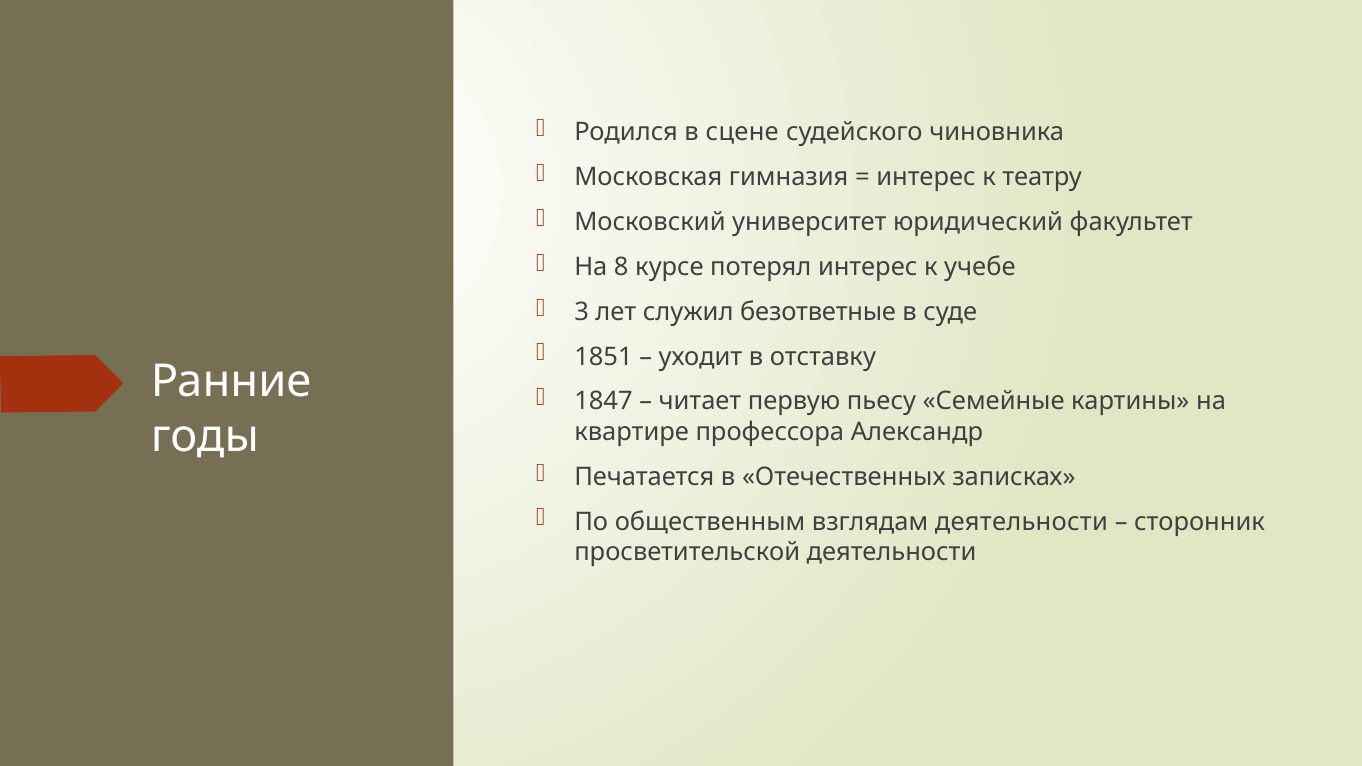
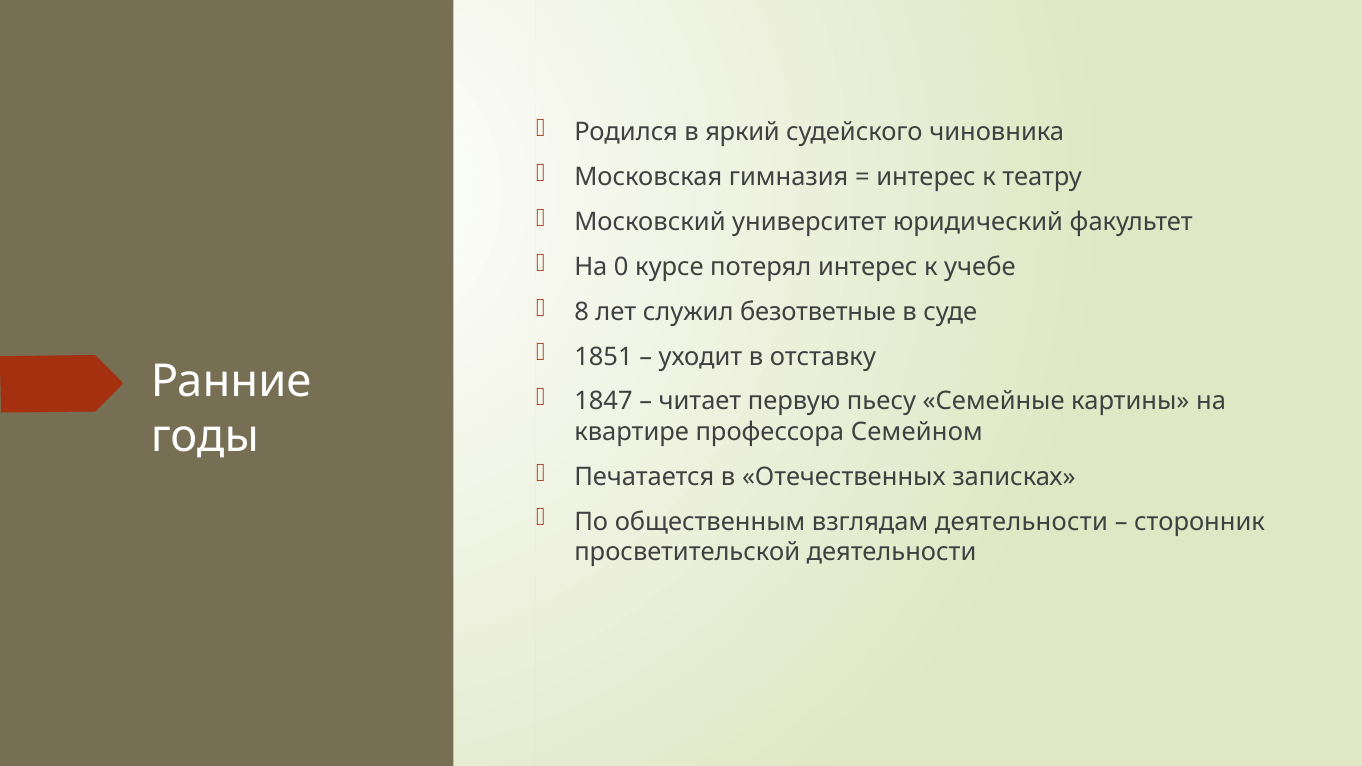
сцене: сцене -> яркий (743, 132)
8: 8 -> 0 (621, 267)
3: 3 -> 8 (582, 312)
Александр: Александр -> Семейном (917, 432)
